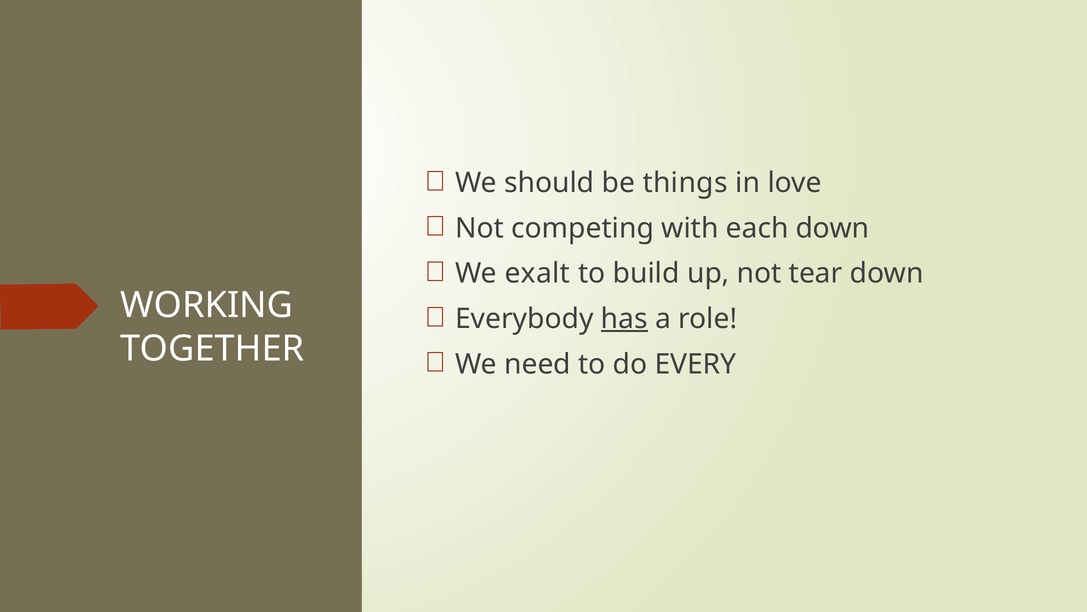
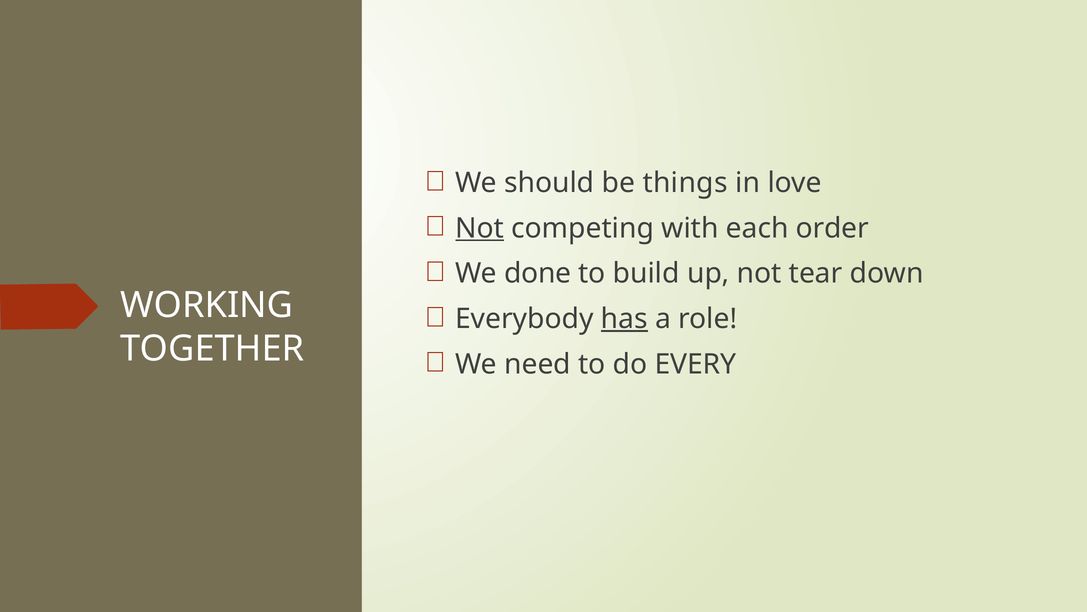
Not underline: none -> present (480, 228)
each down: down -> order (832, 228)
exalt: exalt -> done (538, 273)
